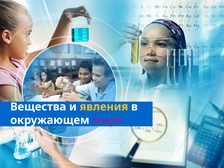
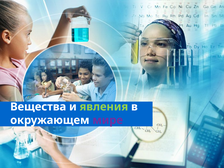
явления colour: yellow -> light green (104, 107)
